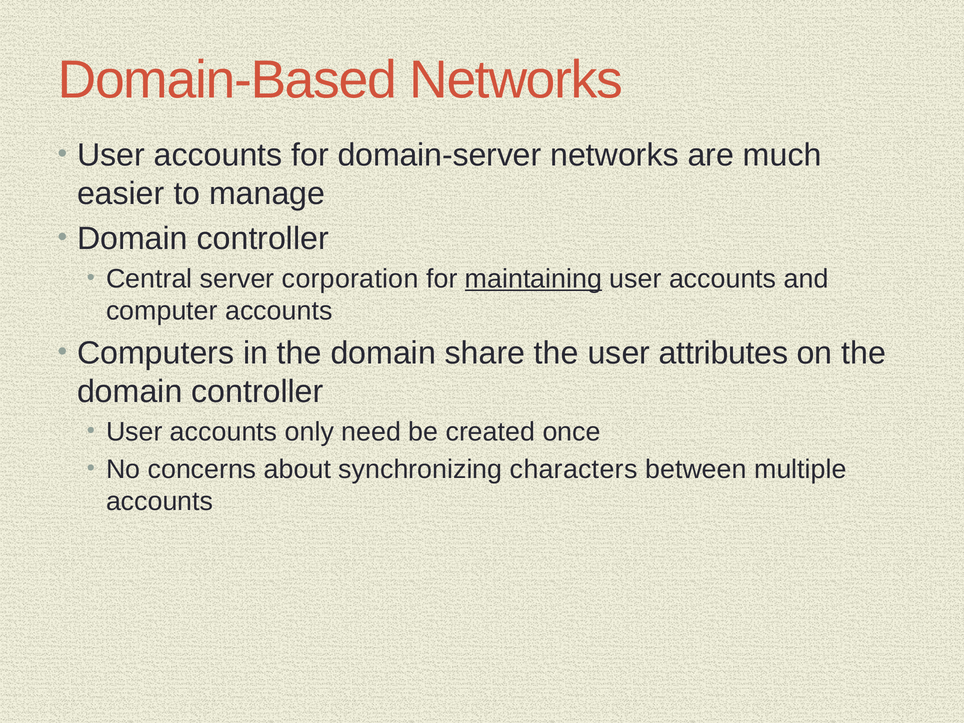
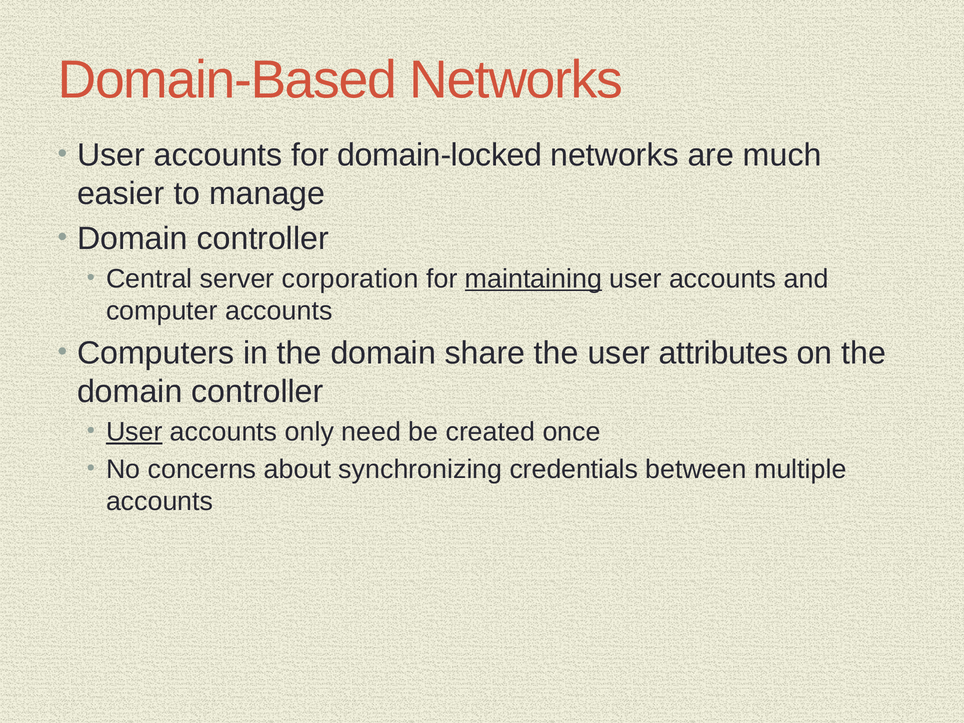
domain-server: domain-server -> domain-locked (440, 155)
User underline: none -> present (134, 432)
characters: characters -> credentials (574, 469)
